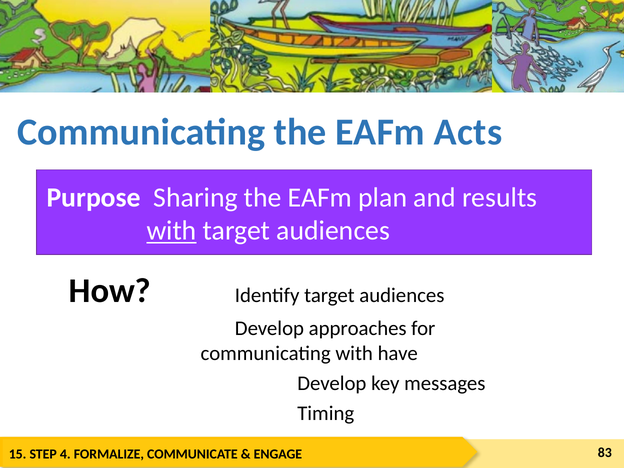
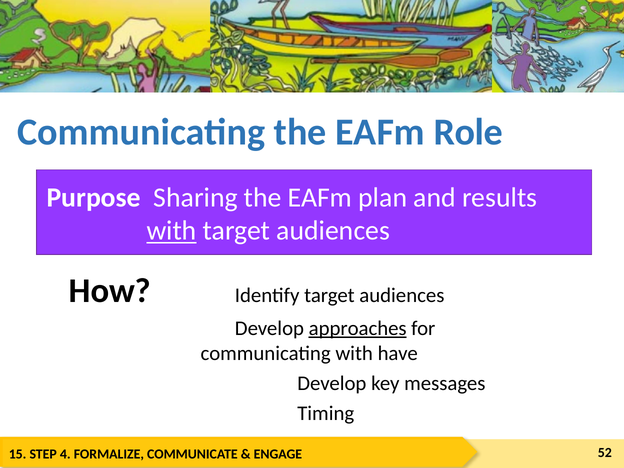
Acts: Acts -> Role (468, 132)
approaches underline: none -> present (358, 328)
83: 83 -> 52 (605, 452)
